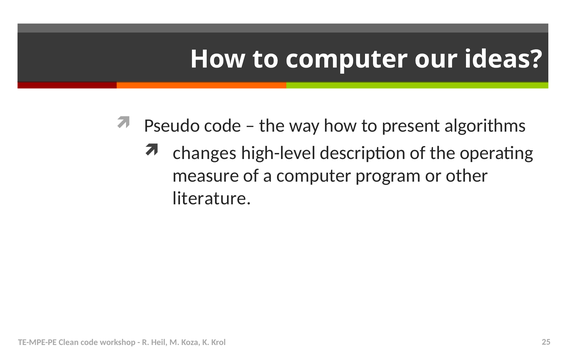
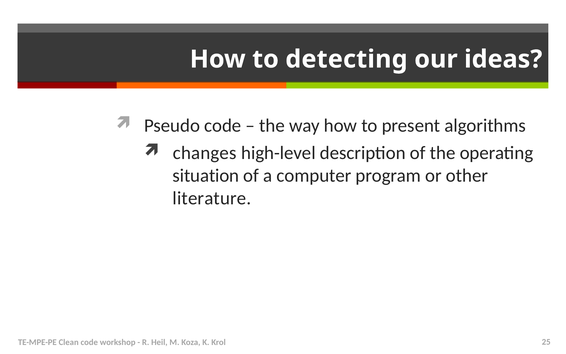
to computer: computer -> detecting (346, 59)
measure: measure -> situation (206, 176)
